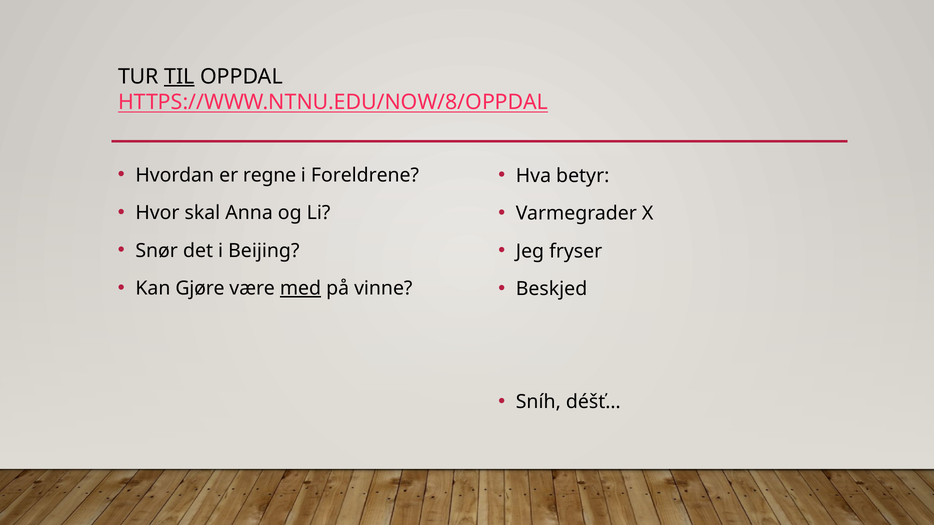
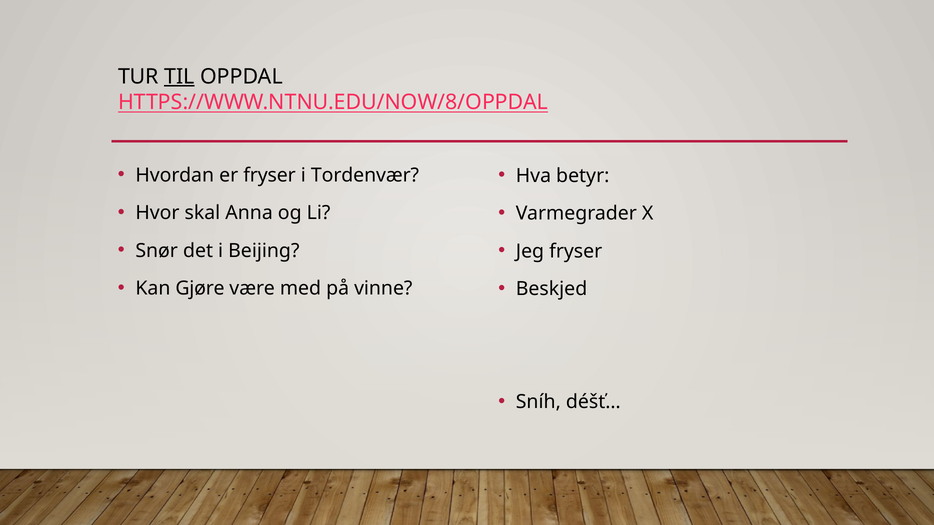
er regne: regne -> fryser (270, 175)
Foreldrene: Foreldrene -> Tordenvær (365, 175)
med underline: present -> none (300, 289)
